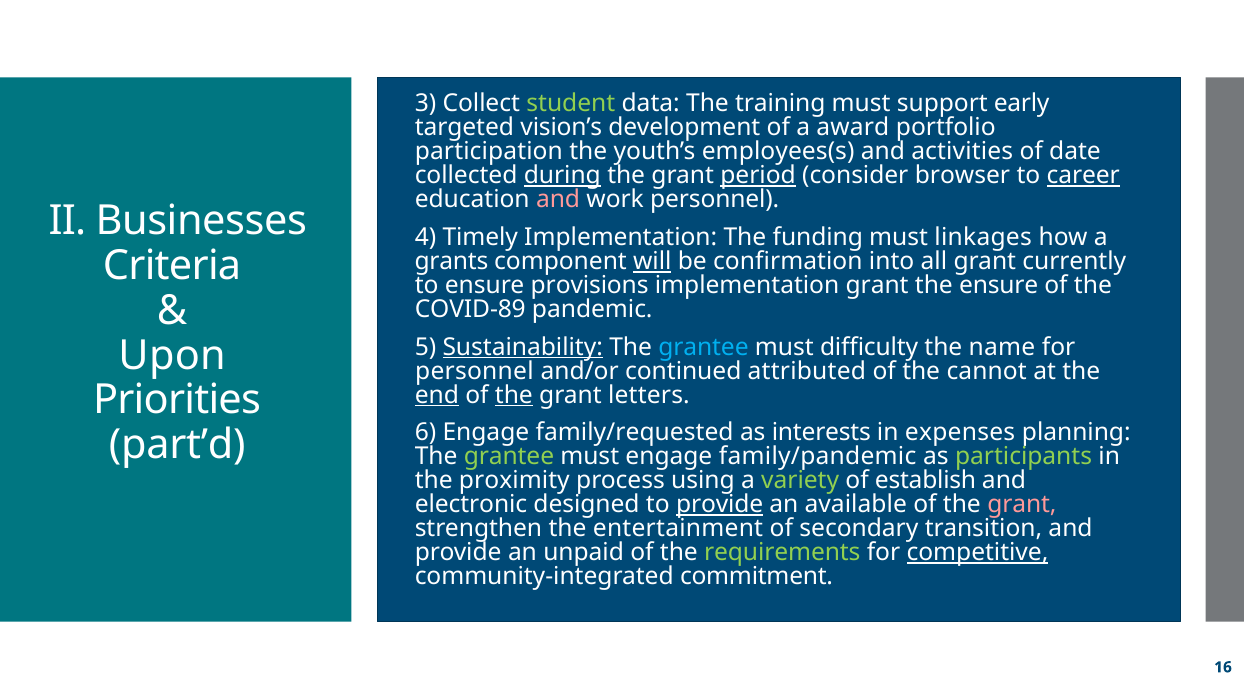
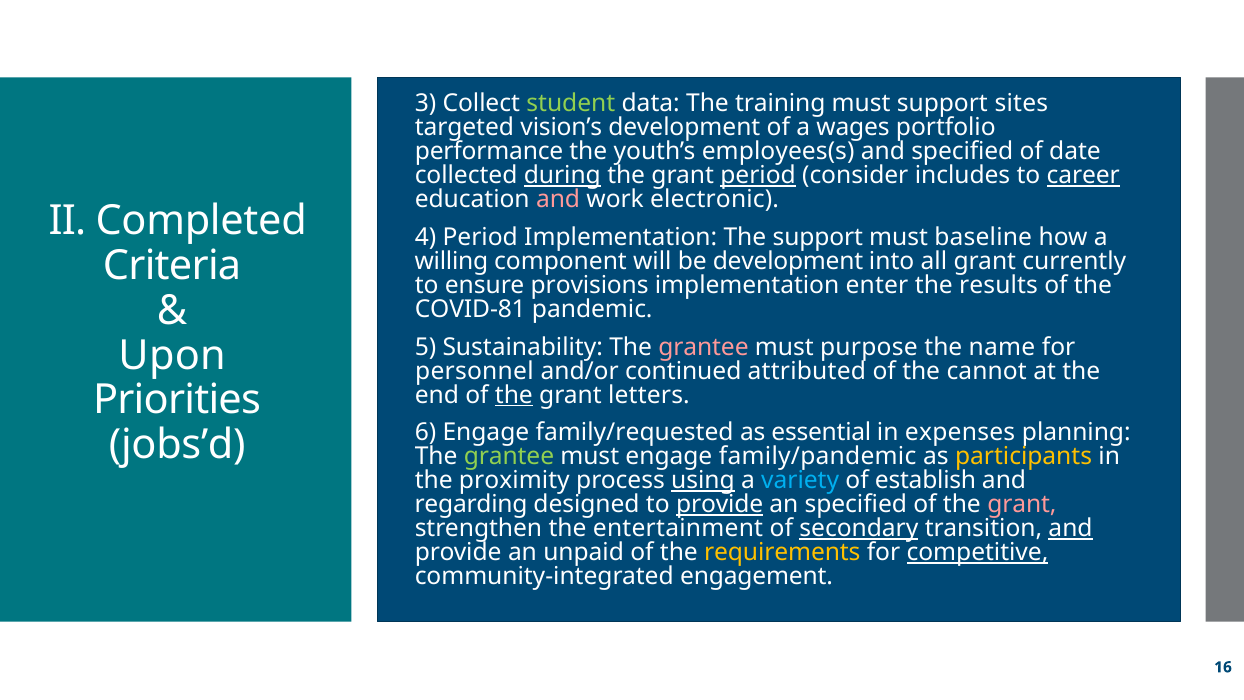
early: early -> sites (1021, 104)
award: award -> wages (853, 128)
participation: participation -> performance (489, 152)
and activities: activities -> specified (962, 152)
browser: browser -> includes (963, 176)
work personnel: personnel -> electronic (715, 199)
Businesses: Businesses -> Completed (201, 221)
4 Timely: Timely -> Period (480, 237)
The funding: funding -> support (818, 237)
linkages: linkages -> baseline (983, 237)
grants: grants -> willing (451, 261)
will underline: present -> none (652, 261)
be confirmation: confirmation -> development (788, 261)
implementation grant: grant -> enter (877, 285)
the ensure: ensure -> results (999, 285)
COVID-89: COVID-89 -> COVID-81 (470, 309)
Sustainability underline: present -> none (523, 347)
grantee colour: light blue -> pink (703, 347)
difficulty: difficulty -> purpose (869, 347)
end underline: present -> none (437, 395)
interests: interests -> essential (821, 433)
part’d: part’d -> jobs’d (177, 445)
participants colour: light green -> yellow (1024, 457)
using underline: none -> present (703, 480)
variety colour: light green -> light blue (800, 480)
electronic: electronic -> regarding (471, 504)
an available: available -> specified (856, 504)
secondary underline: none -> present (859, 528)
and underline: none -> present (1071, 528)
requirements colour: light green -> yellow (782, 552)
commitment: commitment -> engagement (757, 576)
